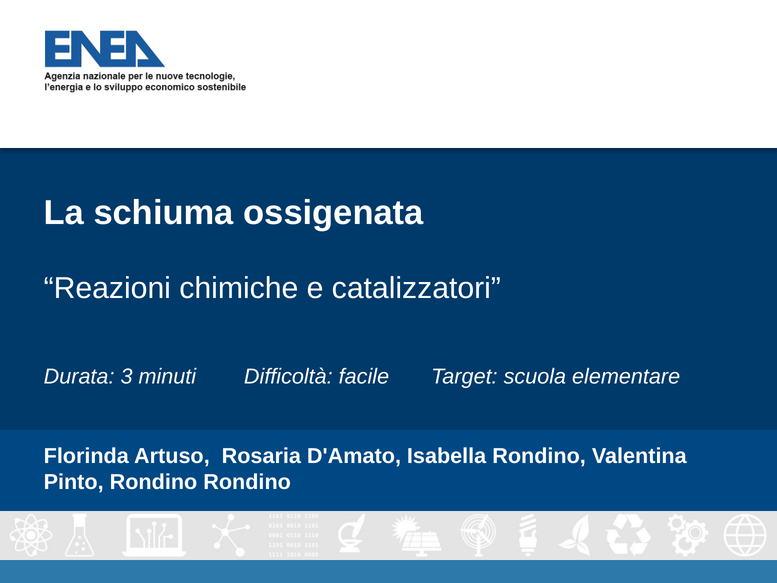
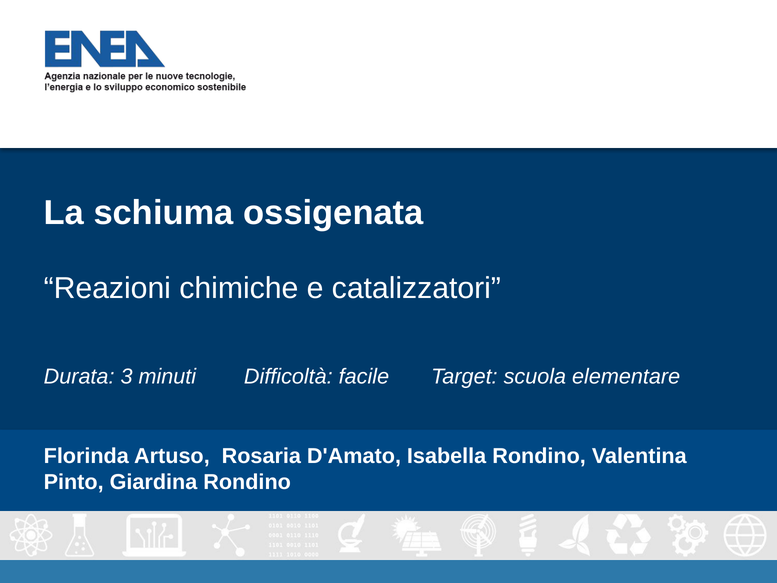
Pinto Rondino: Rondino -> Giardina (153, 482)
